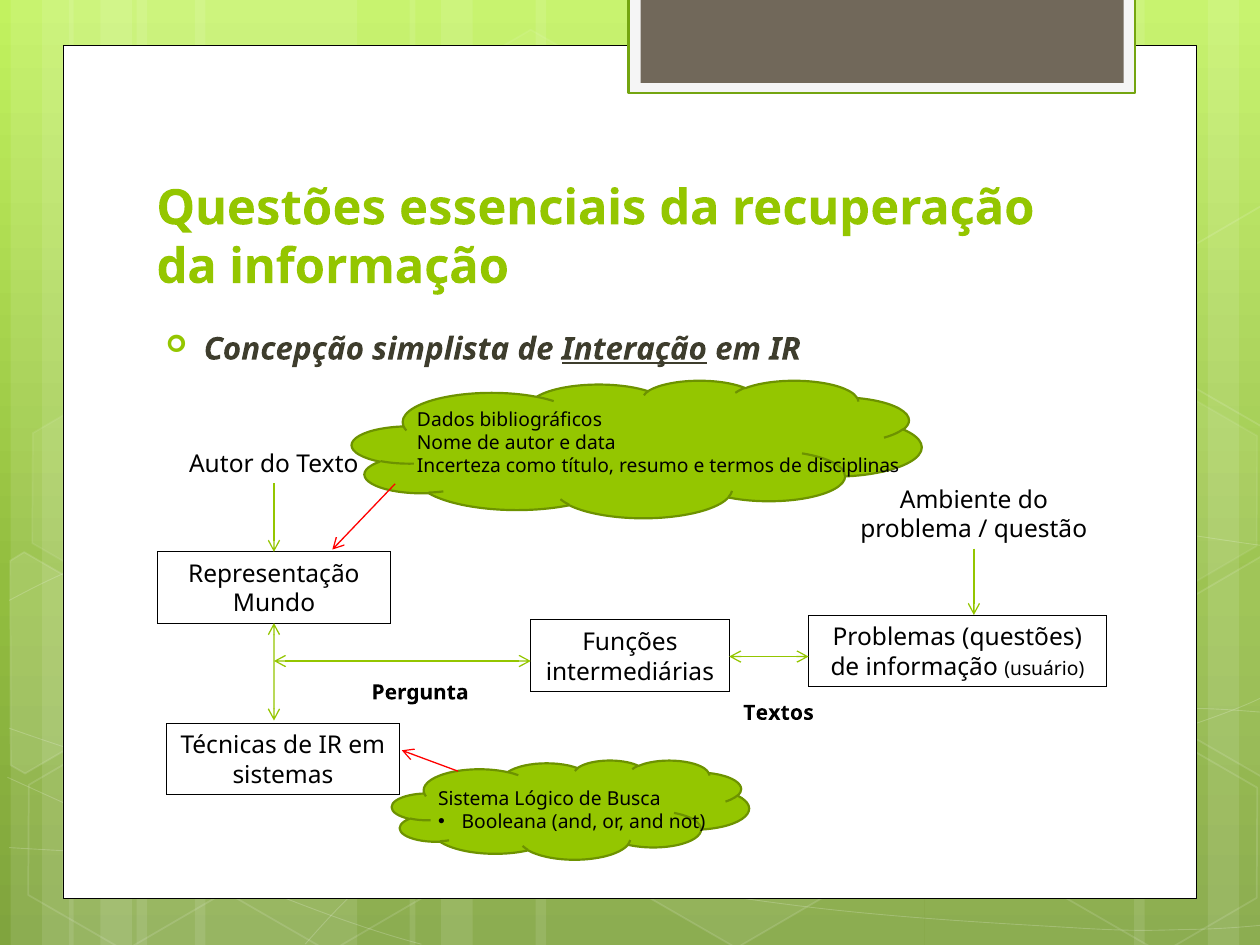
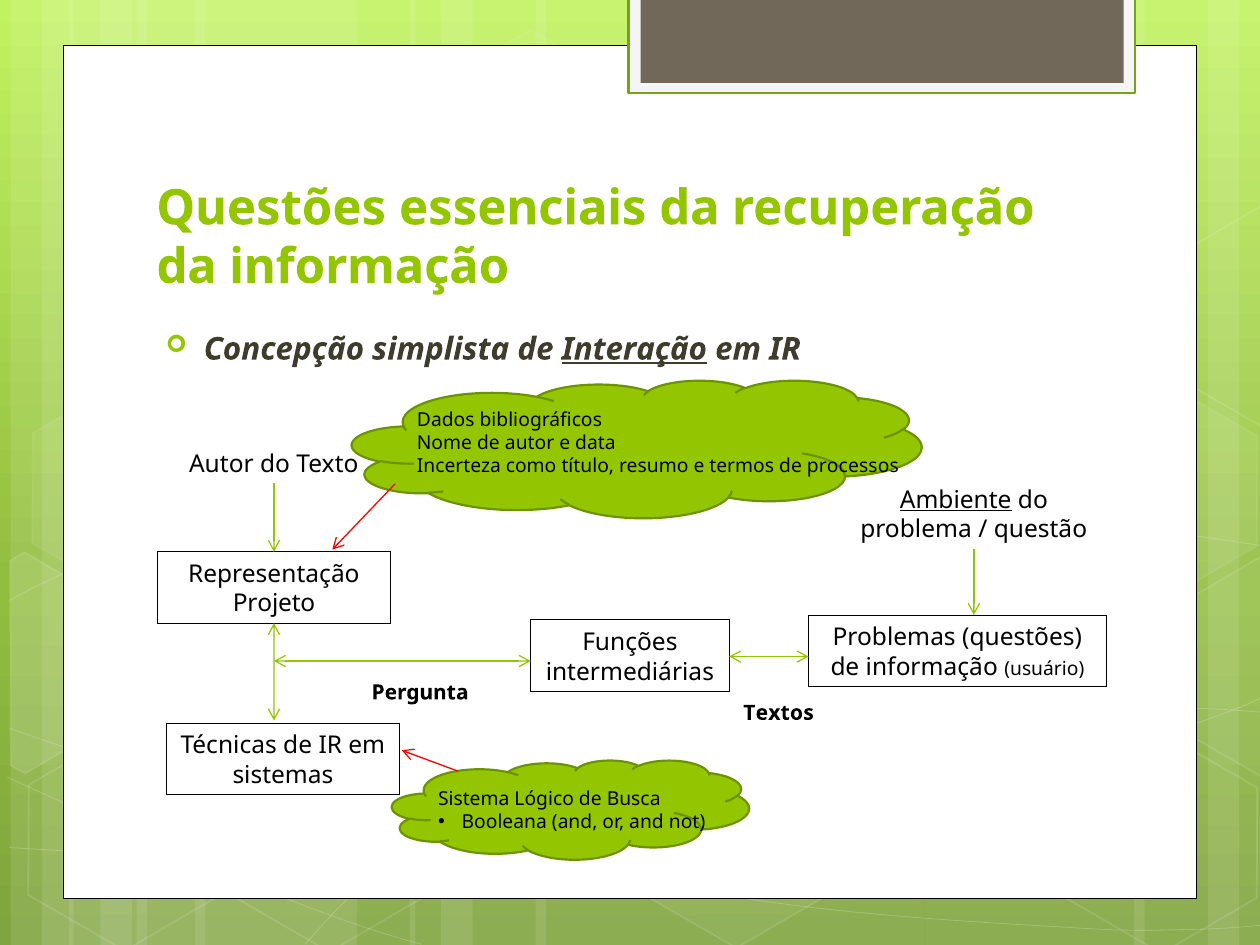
disciplinas: disciplinas -> processos (853, 466)
Ambiente underline: none -> present (956, 500)
Mundo: Mundo -> Projeto (274, 604)
